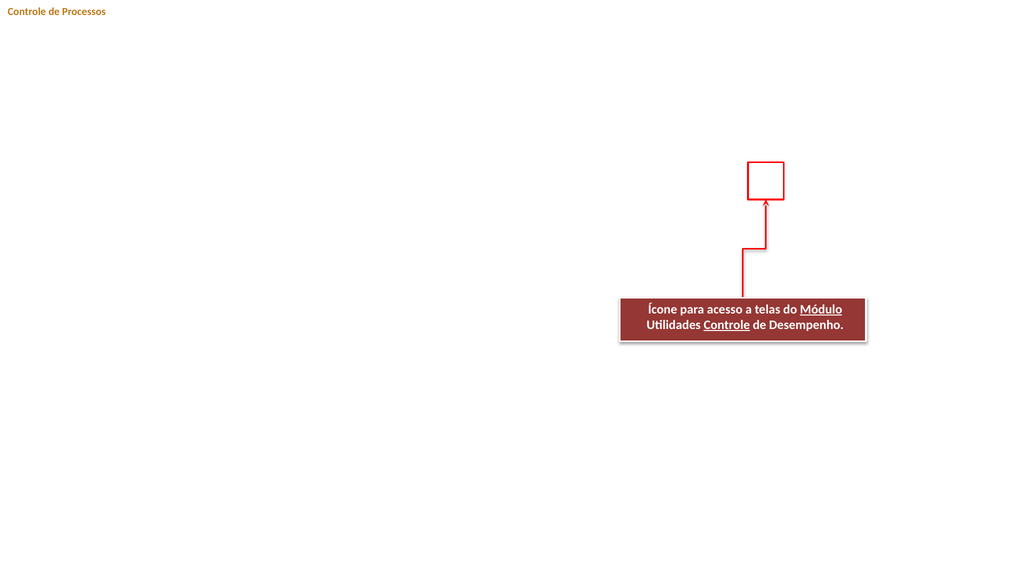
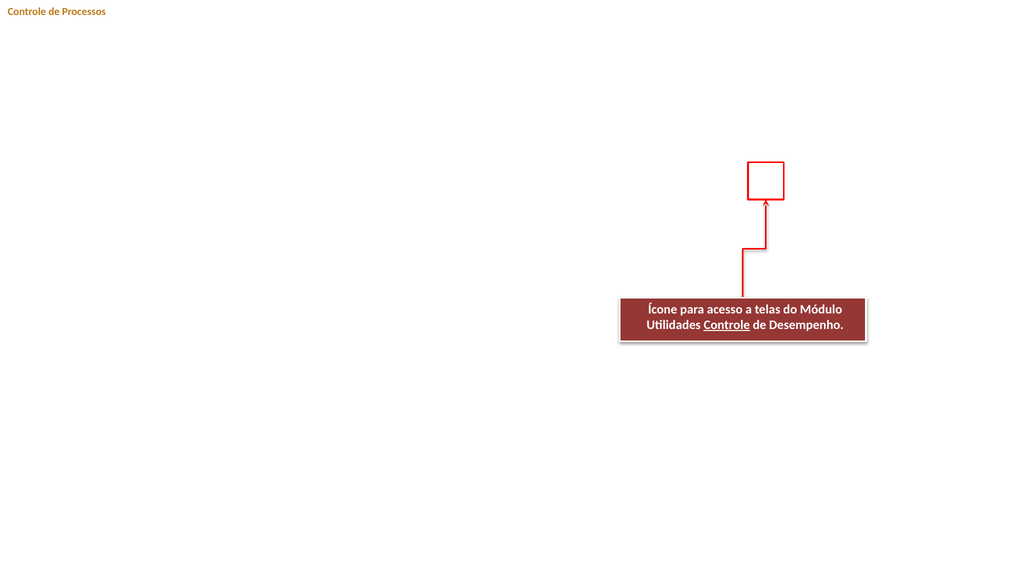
Módulo underline: present -> none (821, 309)
